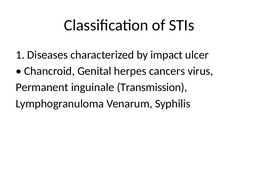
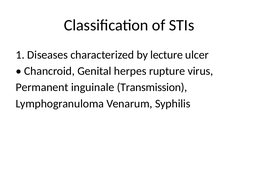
impact: impact -> lecture (167, 55)
cancers: cancers -> rupture (167, 71)
